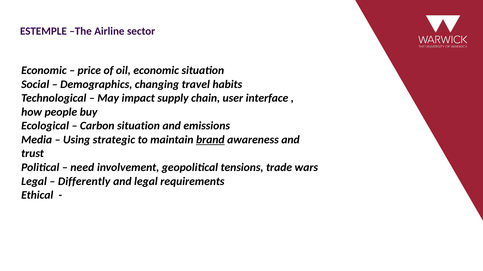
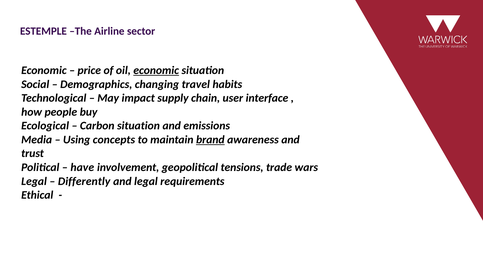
economic underline: none -> present (156, 71)
strategic: strategic -> concepts (114, 140)
need: need -> have (82, 168)
